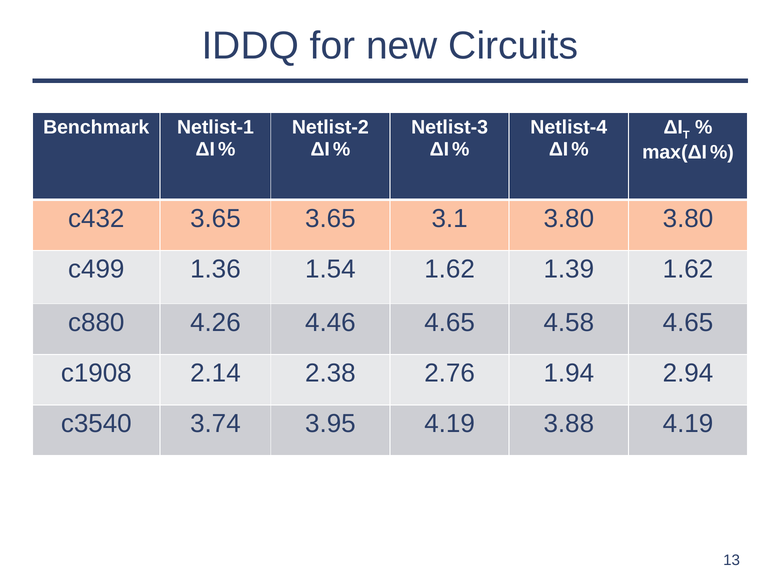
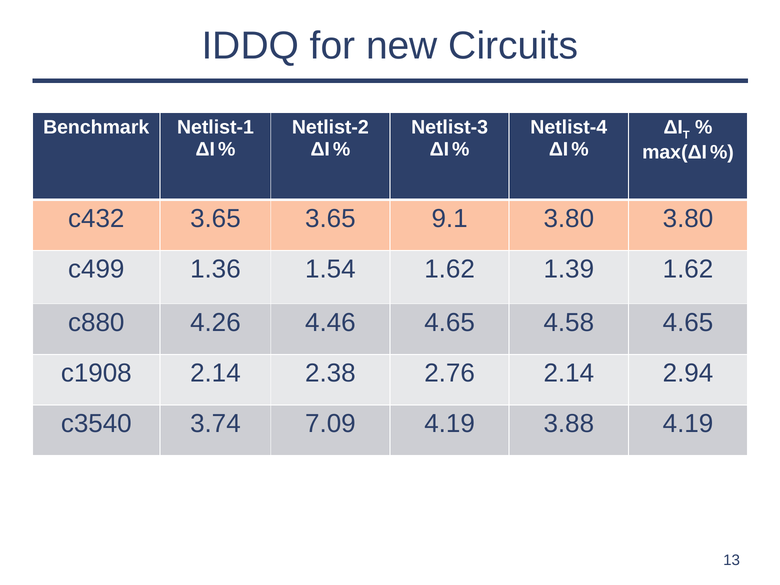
3.1: 3.1 -> 9.1 (450, 219)
2.76 1.94: 1.94 -> 2.14 (569, 373)
3.95: 3.95 -> 7.09 (330, 424)
